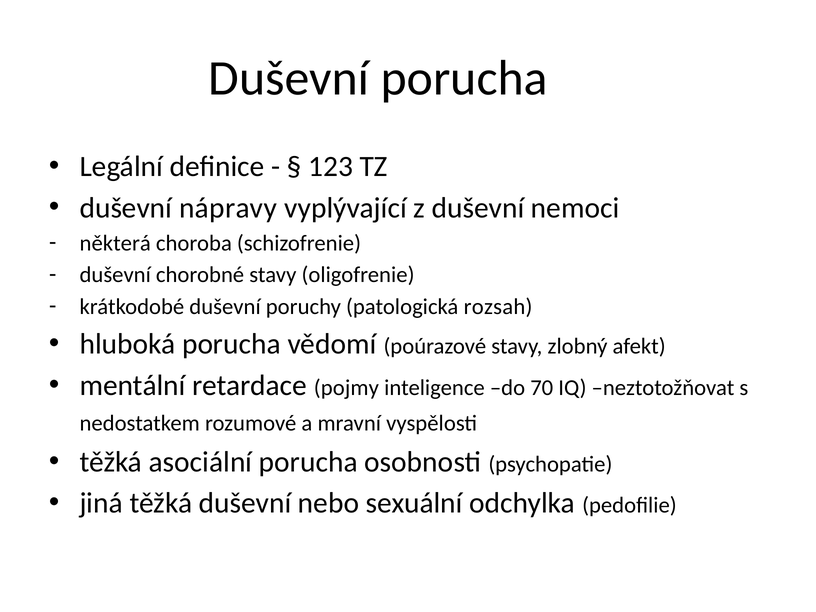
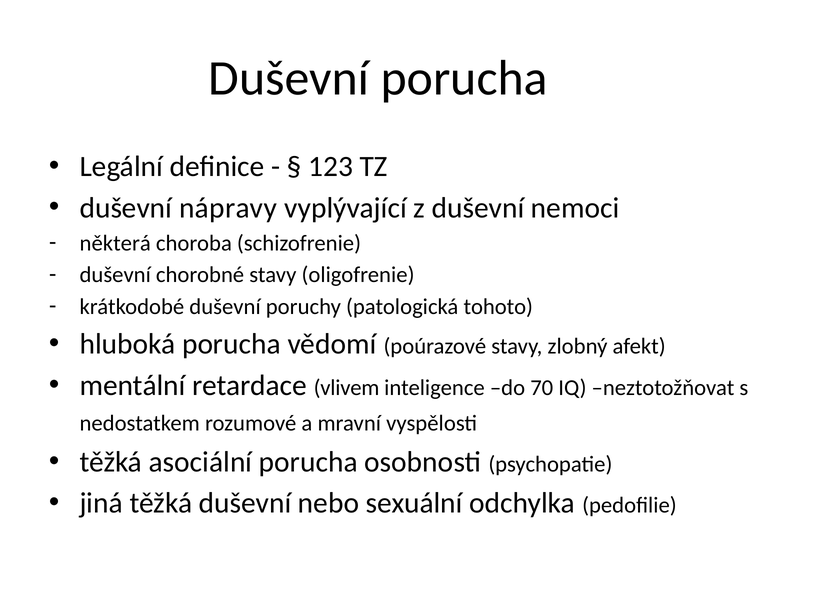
rozsah: rozsah -> tohoto (498, 307)
pojmy: pojmy -> vlivem (347, 388)
